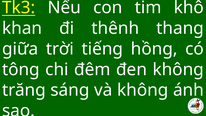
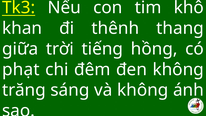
tông: tông -> phạt (21, 69)
